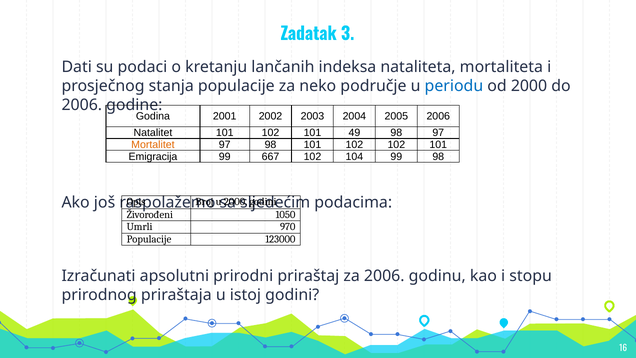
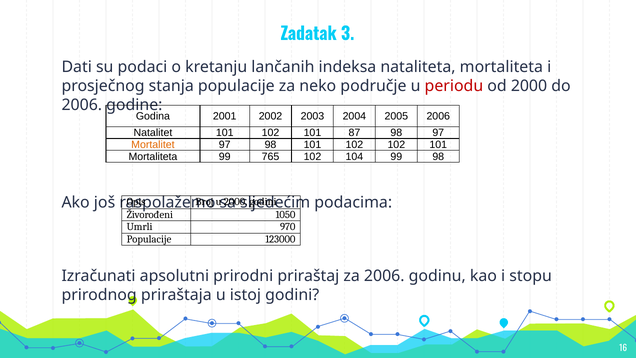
periodu colour: blue -> red (454, 86)
49: 49 -> 87 (354, 133)
Emigracija: Emigracija -> Mortaliteta (153, 156)
667: 667 -> 765 (271, 156)
